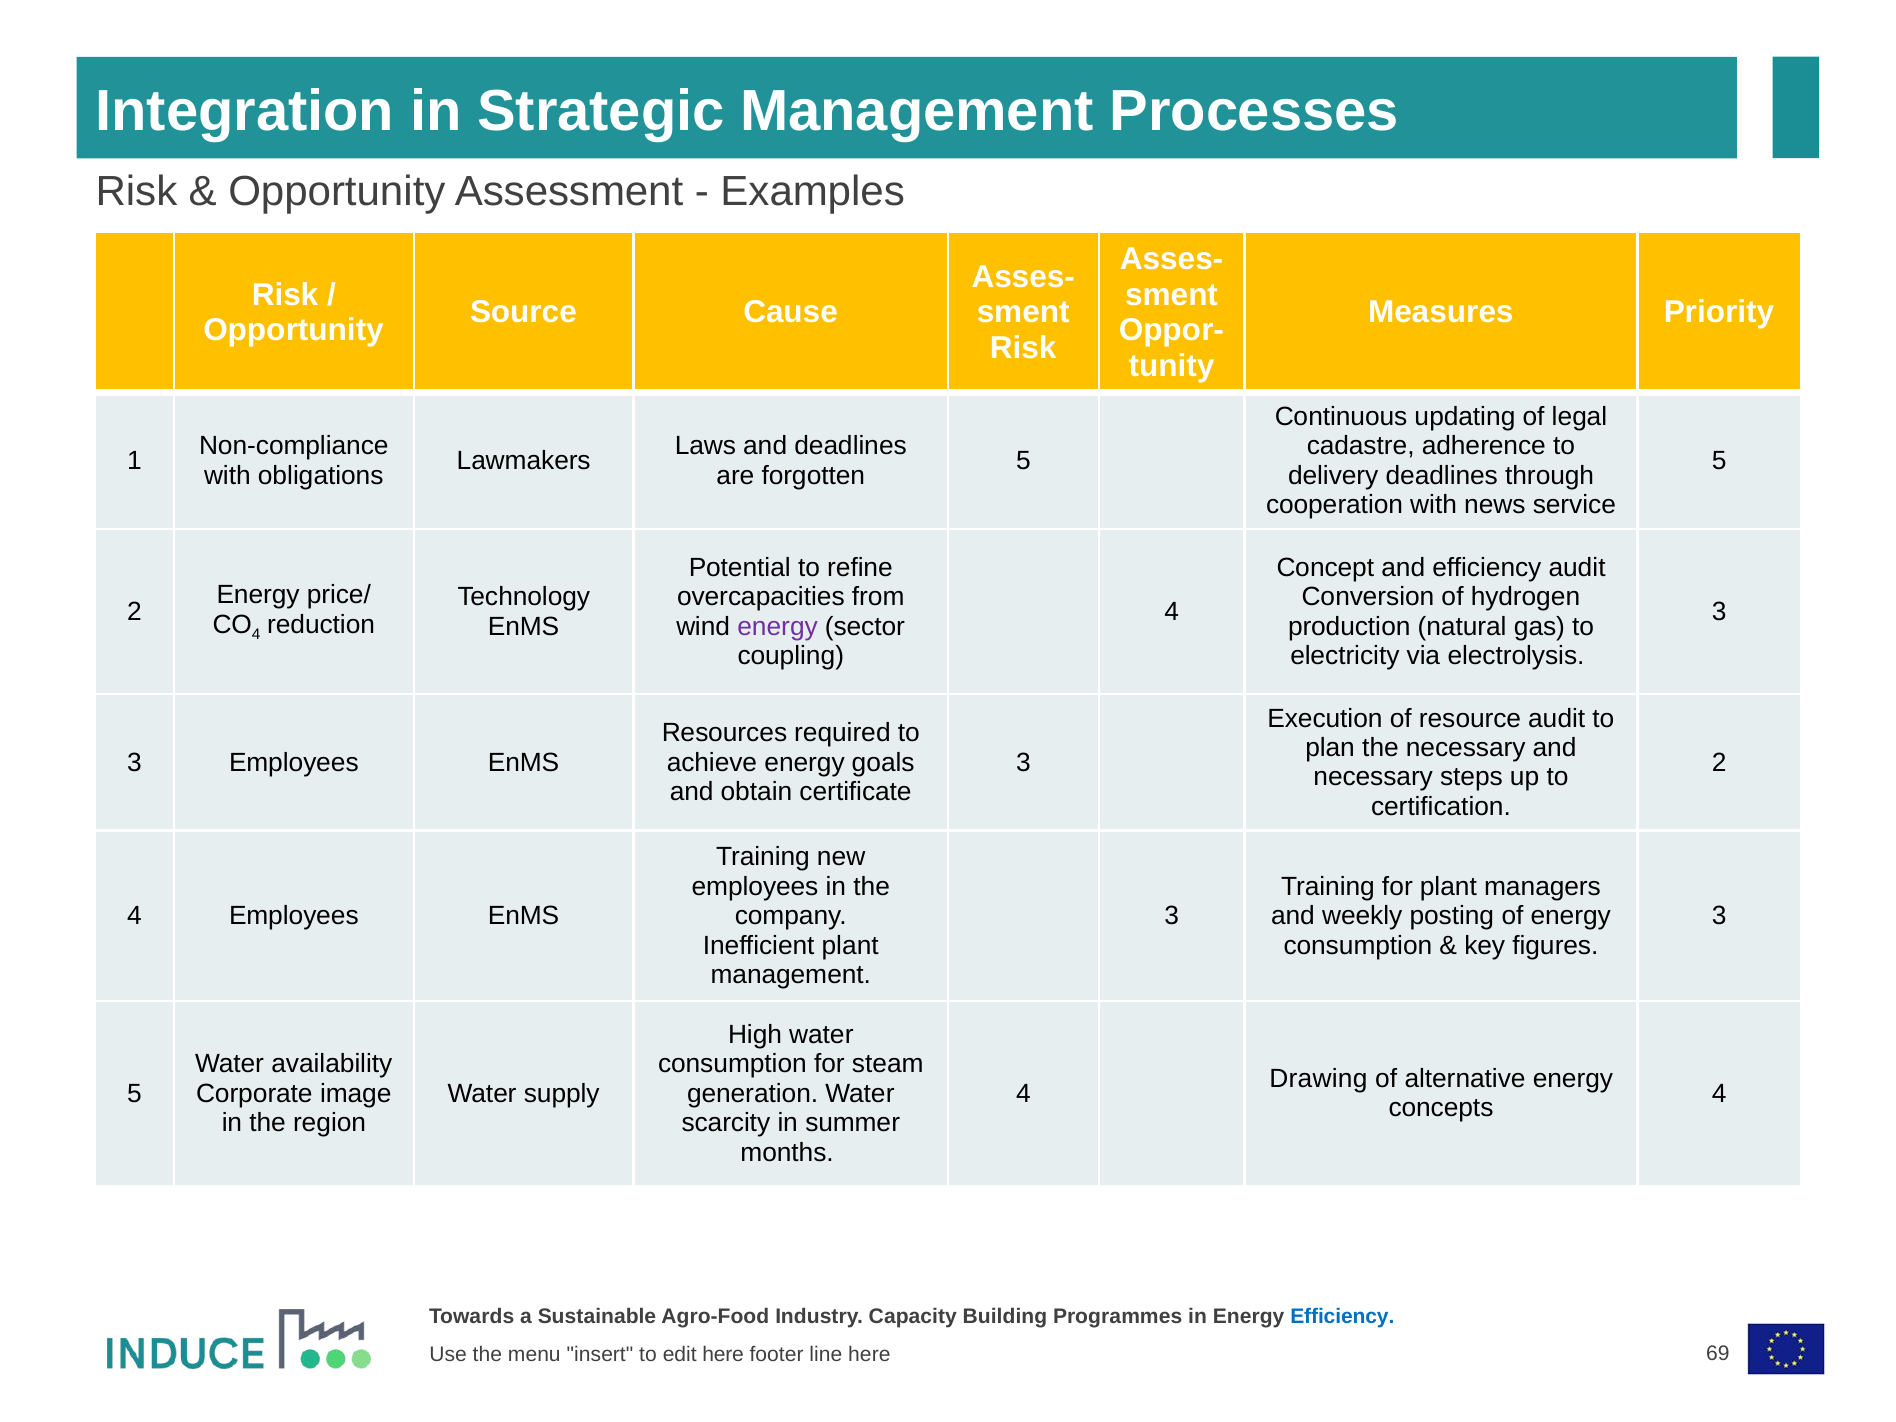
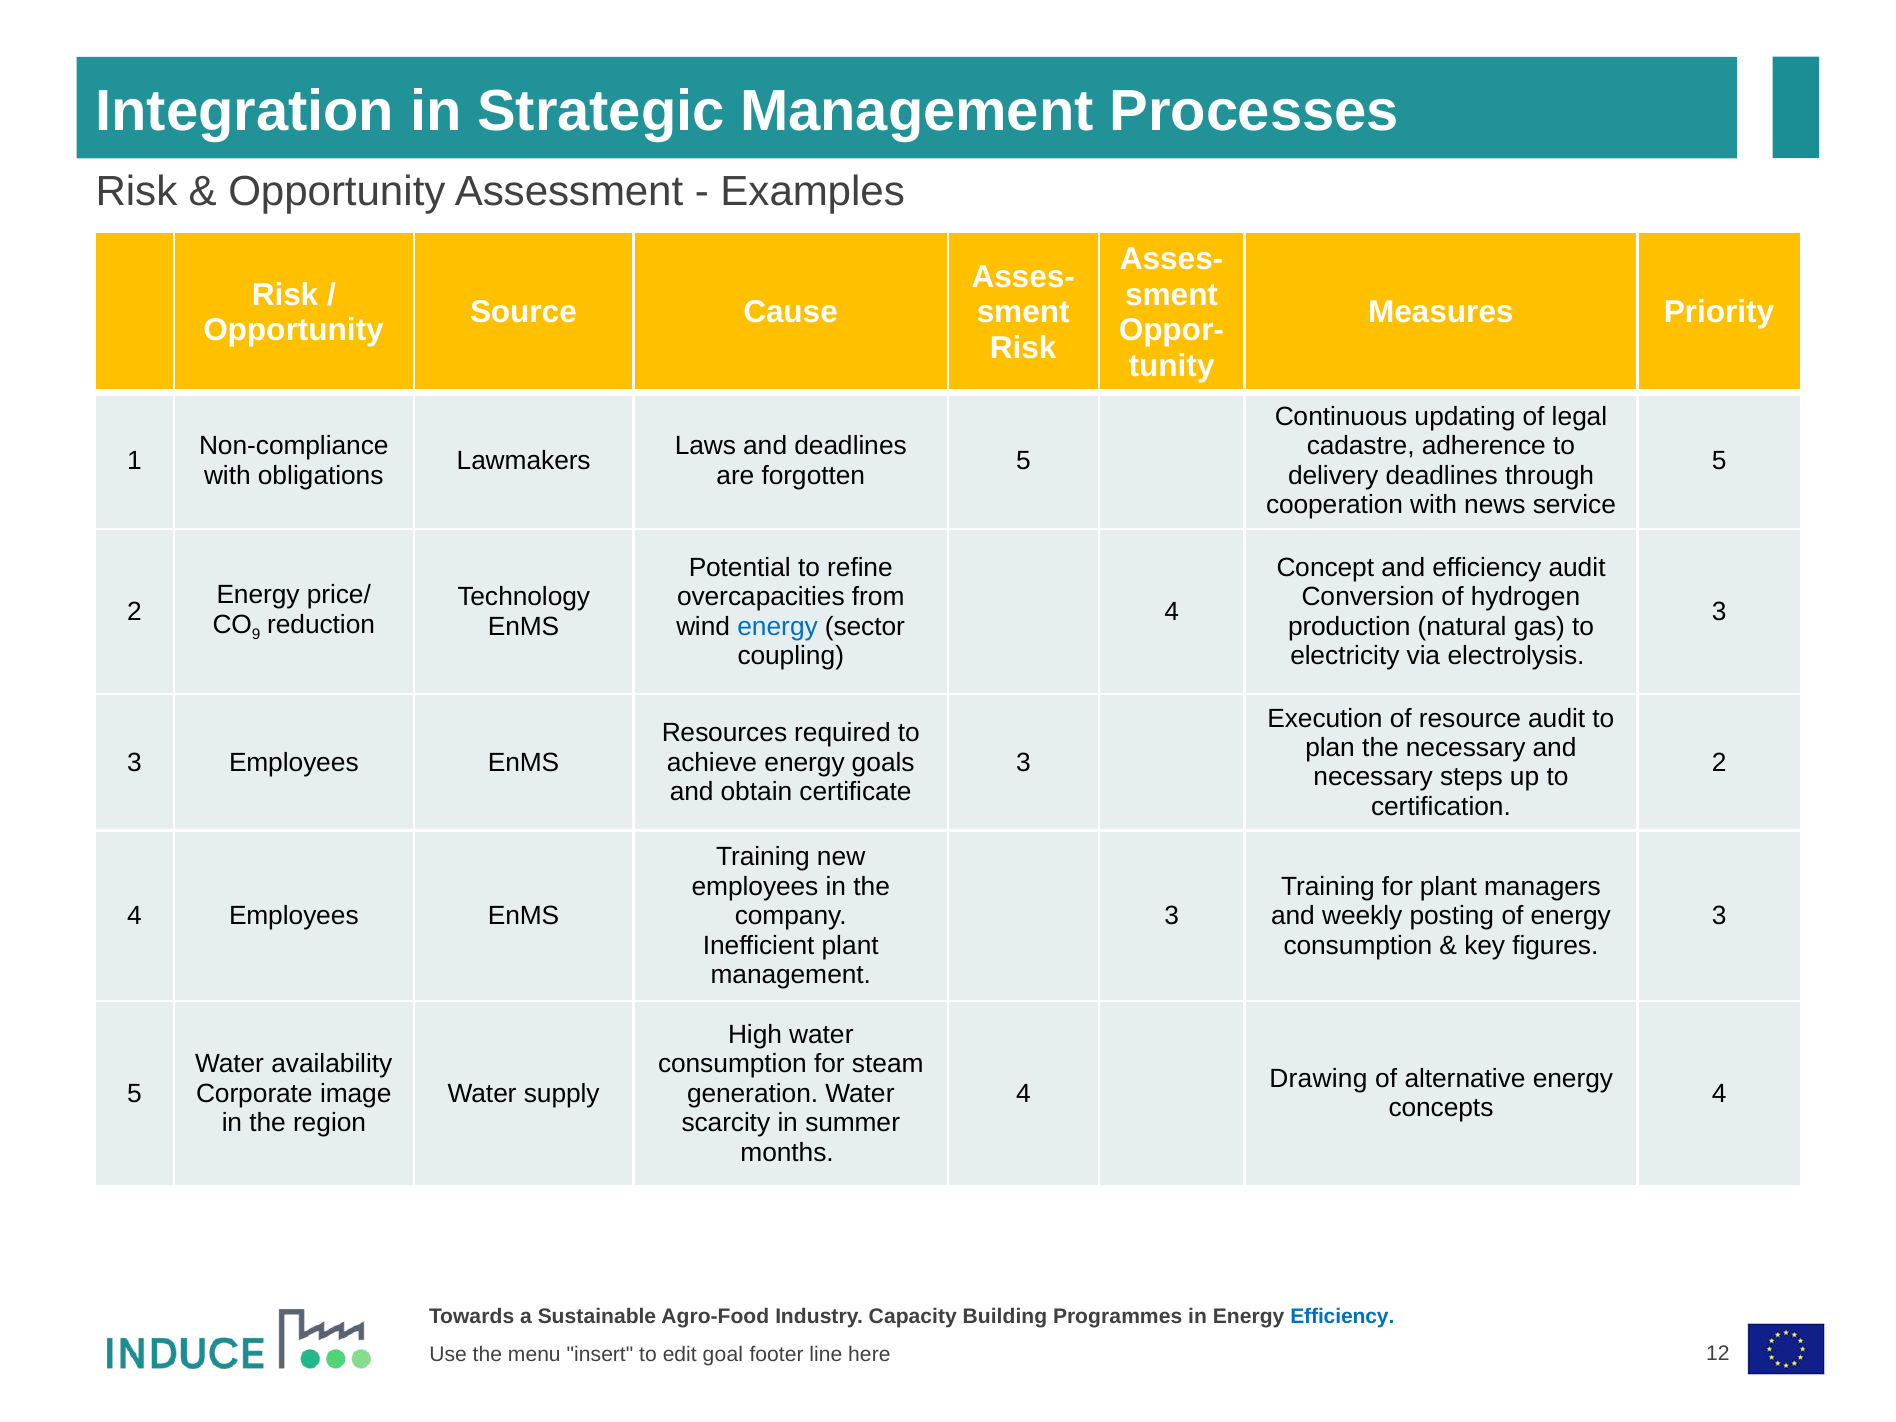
4: 4 -> 9 (256, 635)
energy colour: purple -> blue (778, 626)
edit here: here -> goal (723, 1354)
69: 69 -> 12 (1718, 1354)
